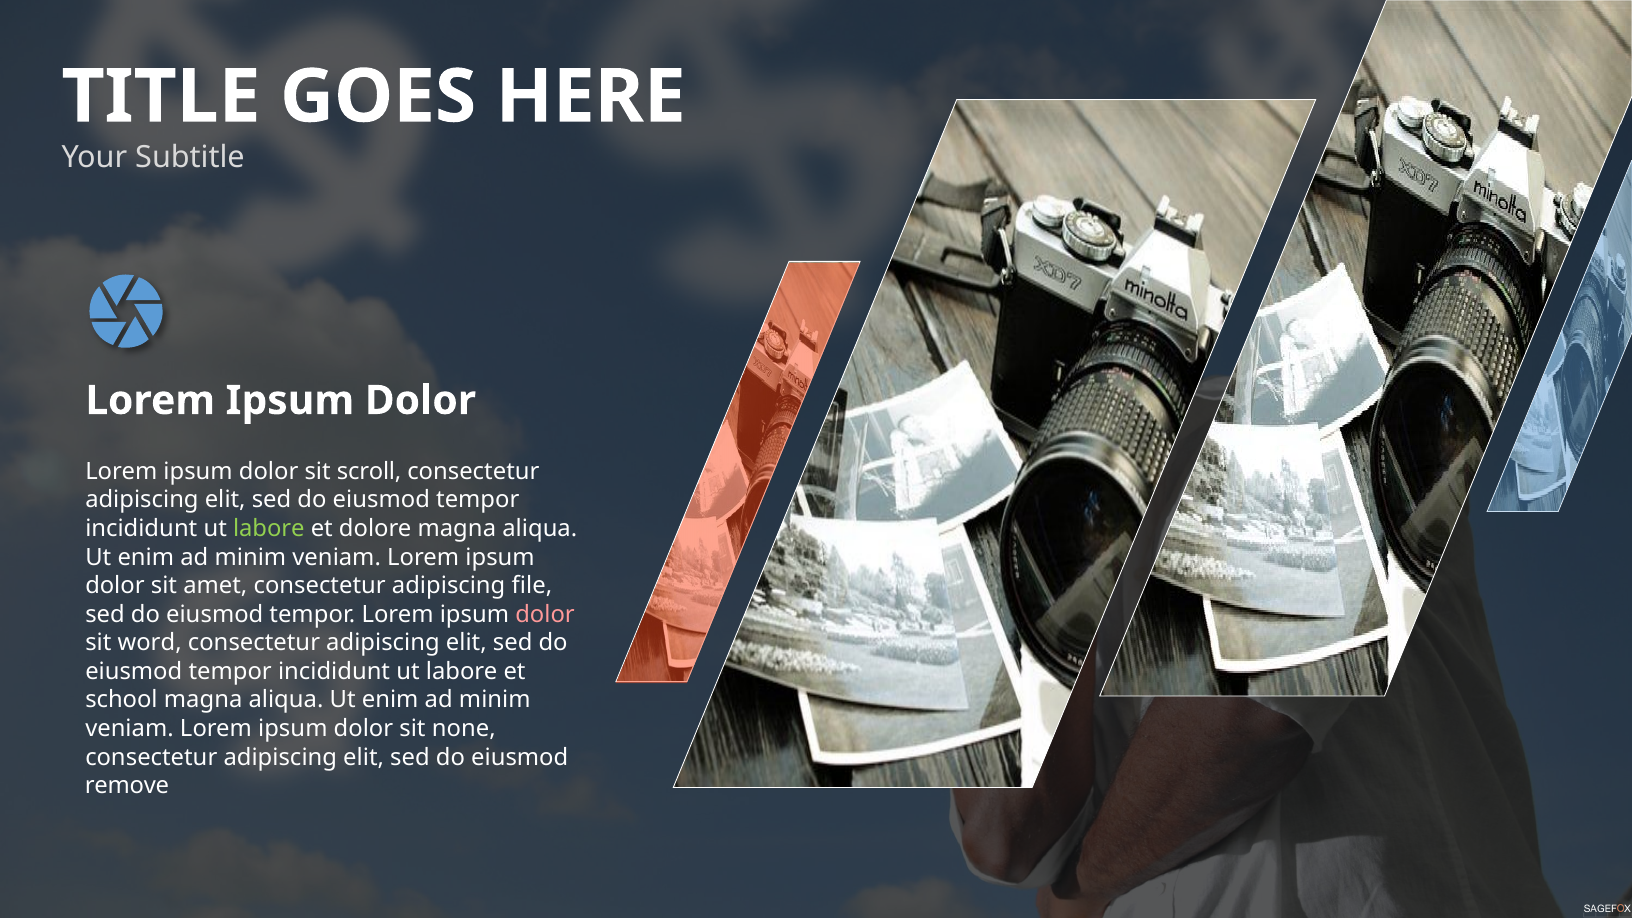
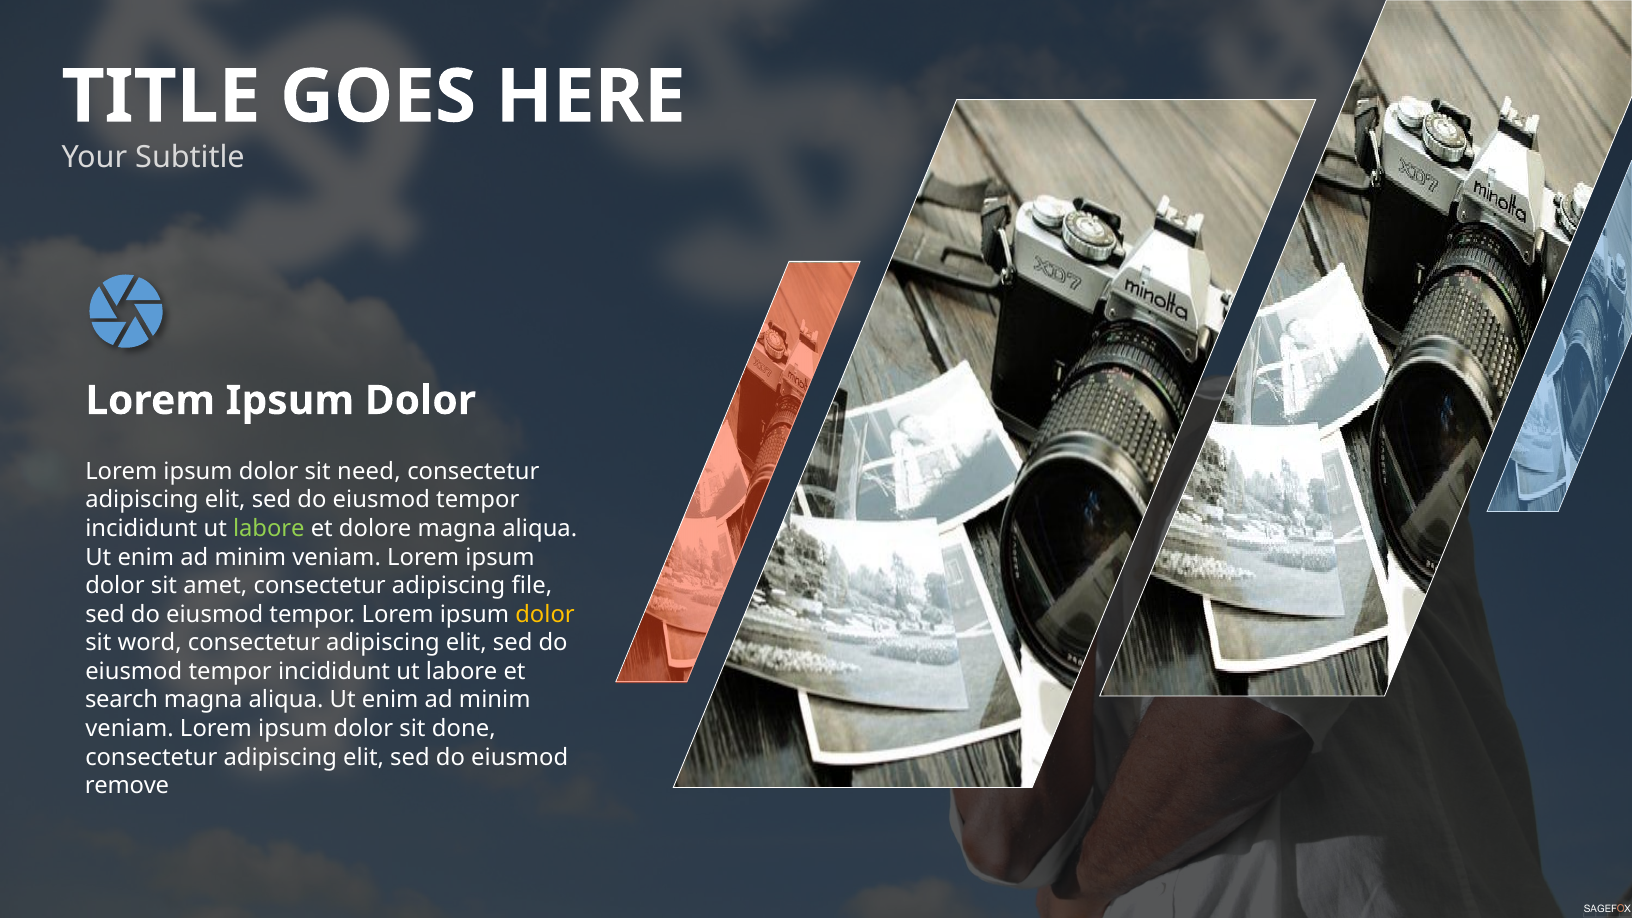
scroll: scroll -> need (369, 471)
dolor colour: pink -> yellow (545, 614)
school: school -> search (122, 700)
none: none -> done (464, 729)
